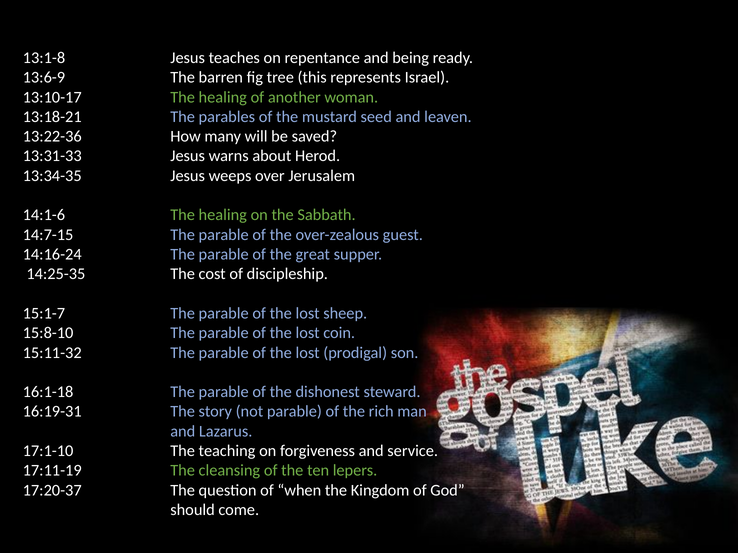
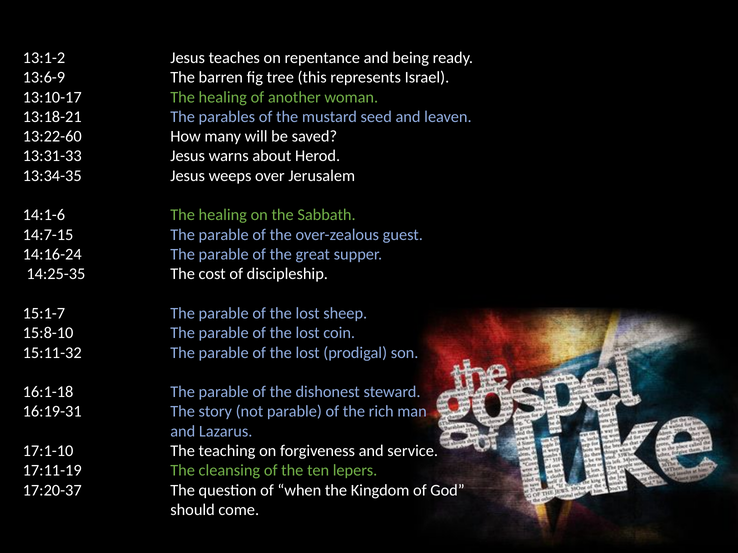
13:1-8: 13:1-8 -> 13:1-2 (44, 58)
13:22-36: 13:22-36 -> 13:22-60 (52, 137)
